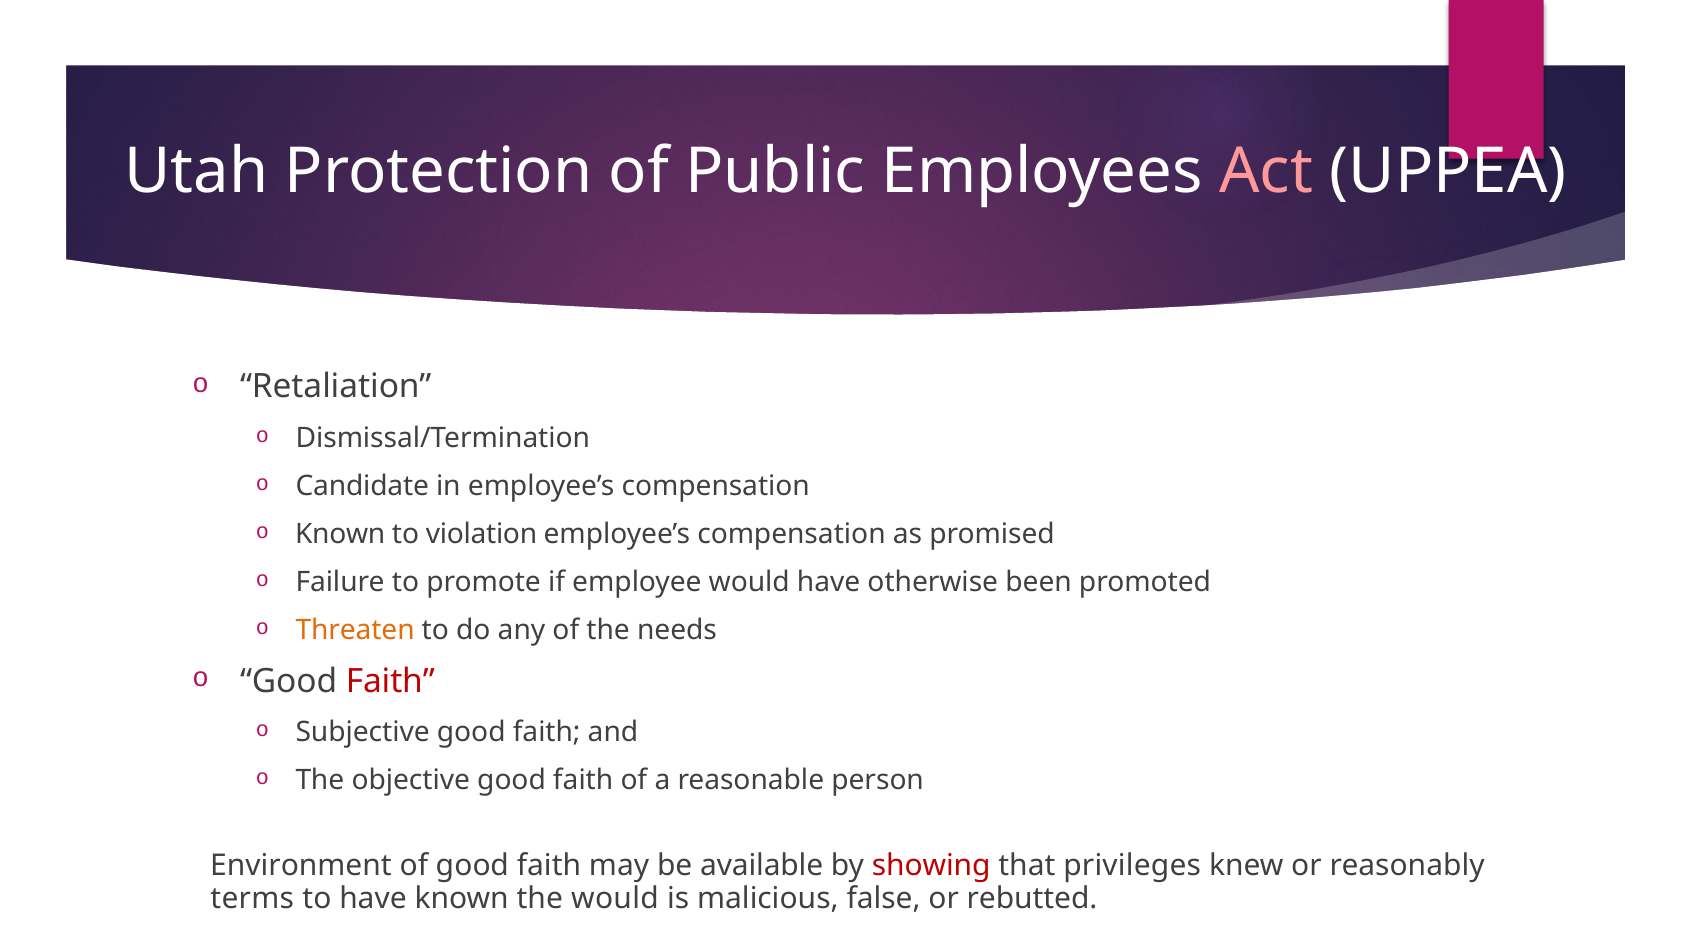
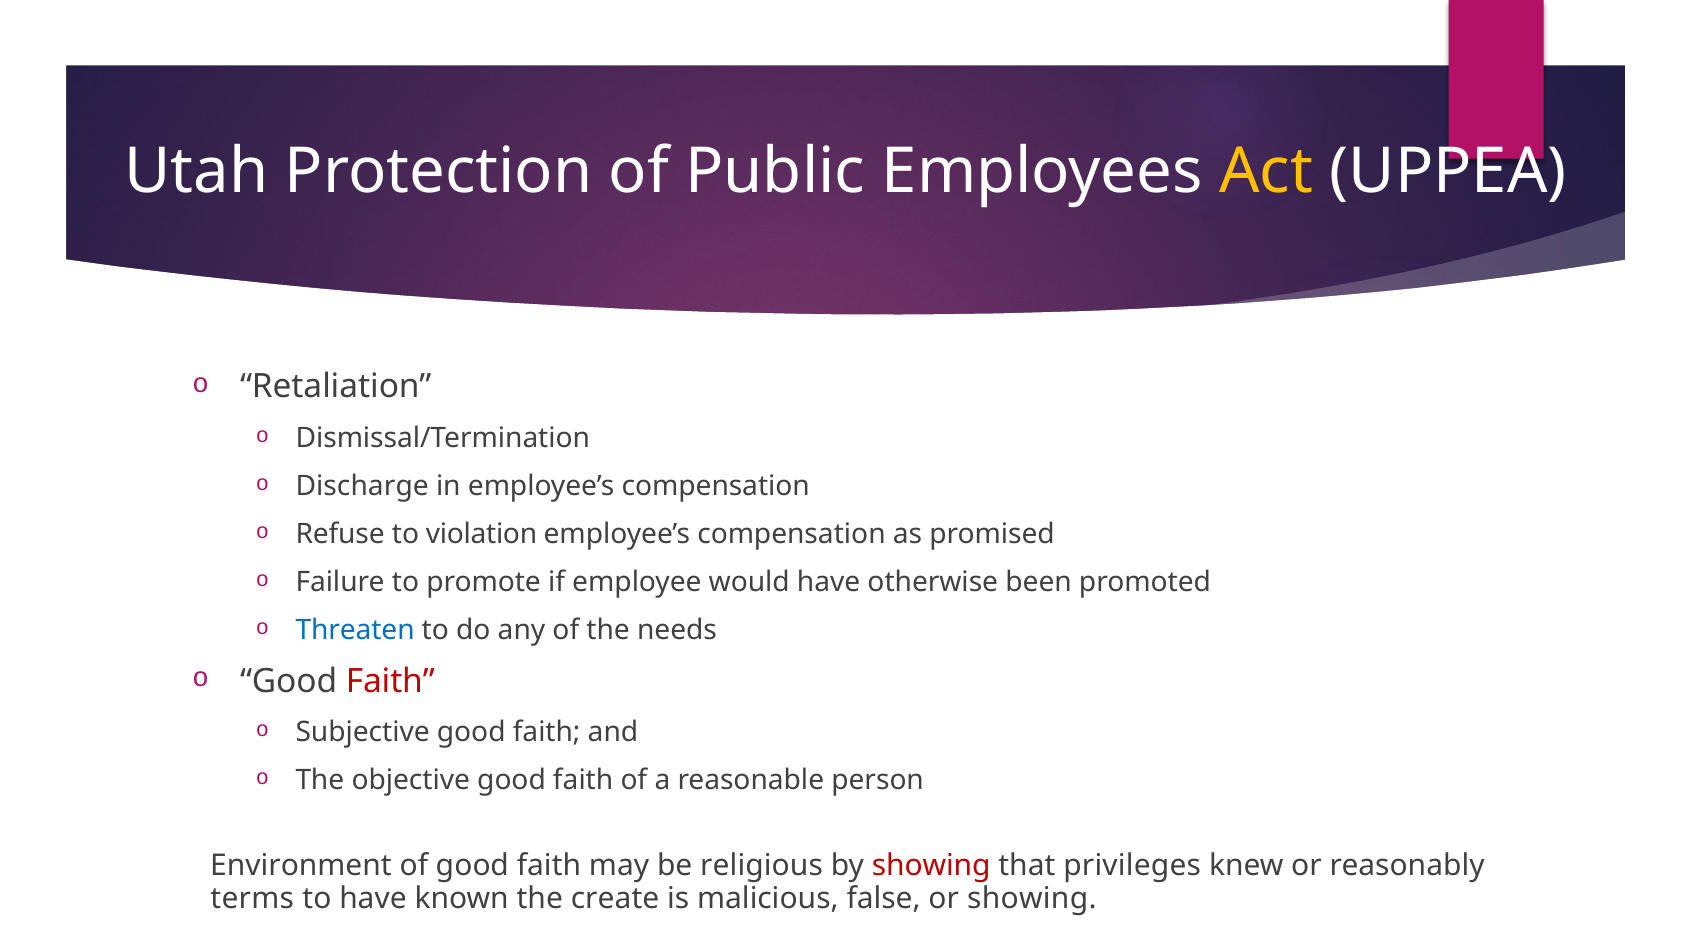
Act colour: pink -> yellow (1266, 171)
Candidate: Candidate -> Discharge (362, 486)
Known: Known -> Refuse (340, 534)
Threaten colour: orange -> blue (355, 630)
available: available -> religious (762, 866)
the would: would -> create (615, 898)
or rebutted: rebutted -> showing (1032, 898)
